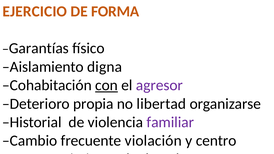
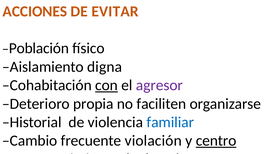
EJERCICIO: EJERCICIO -> ACCIONES (35, 11)
FORMA: FORMA -> EVITAR (115, 11)
Garantías: Garantías -> Población (39, 48)
libertad: libertad -> faciliten (161, 104)
familiar colour: purple -> blue (170, 122)
centro underline: none -> present (216, 141)
